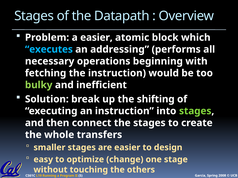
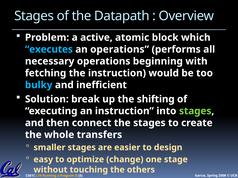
a easier: easier -> active (96, 38)
an addressing: addressing -> operations (120, 49)
bulky colour: light green -> light blue (39, 85)
